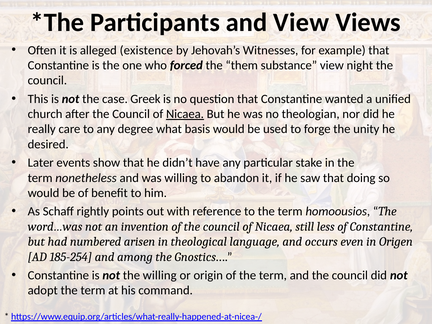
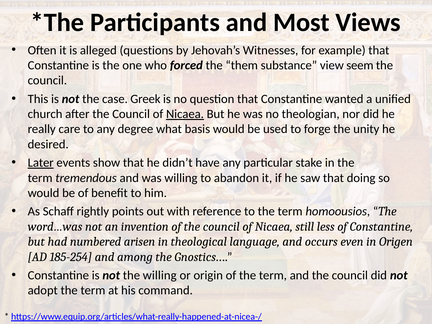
and View: View -> Most (301, 22)
existence: existence -> questions (146, 50)
night: night -> seem (360, 65)
Later underline: none -> present (41, 163)
nonetheless: nonetheless -> tremendous (86, 178)
